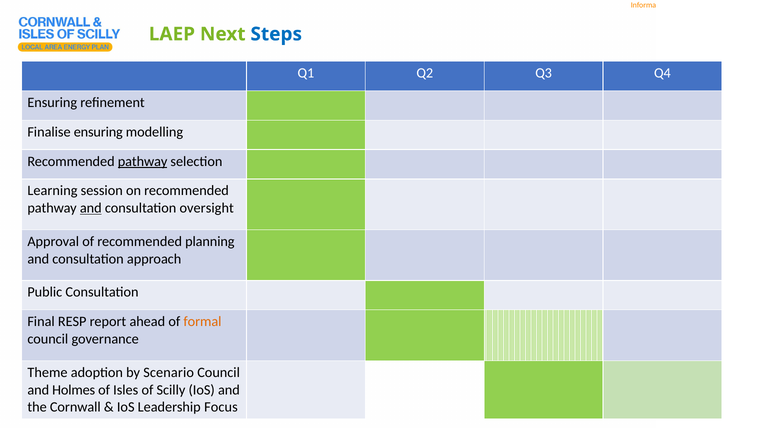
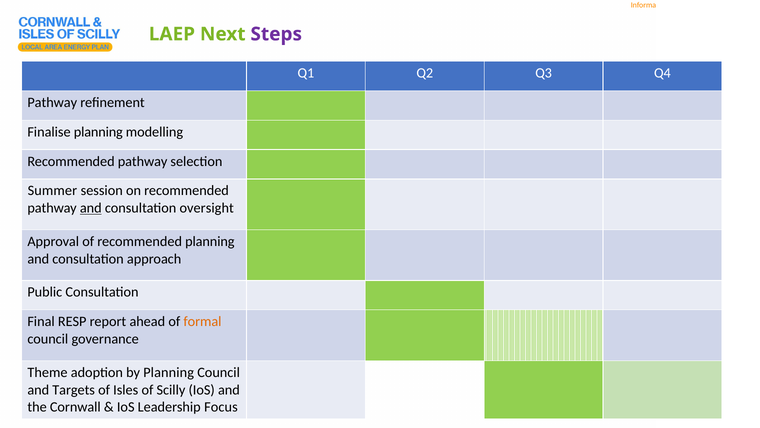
Steps colour: blue -> purple (276, 34)
Ensuring: Ensuring -> Pathway (52, 102)
Finalise ensuring: ensuring -> planning (98, 132)
pathway underline: present -> none (143, 161)
Learning: Learning -> Summer (52, 191)
by Scenario: Scenario -> Planning (169, 372)
Holmes: Holmes -> Targets (74, 389)
